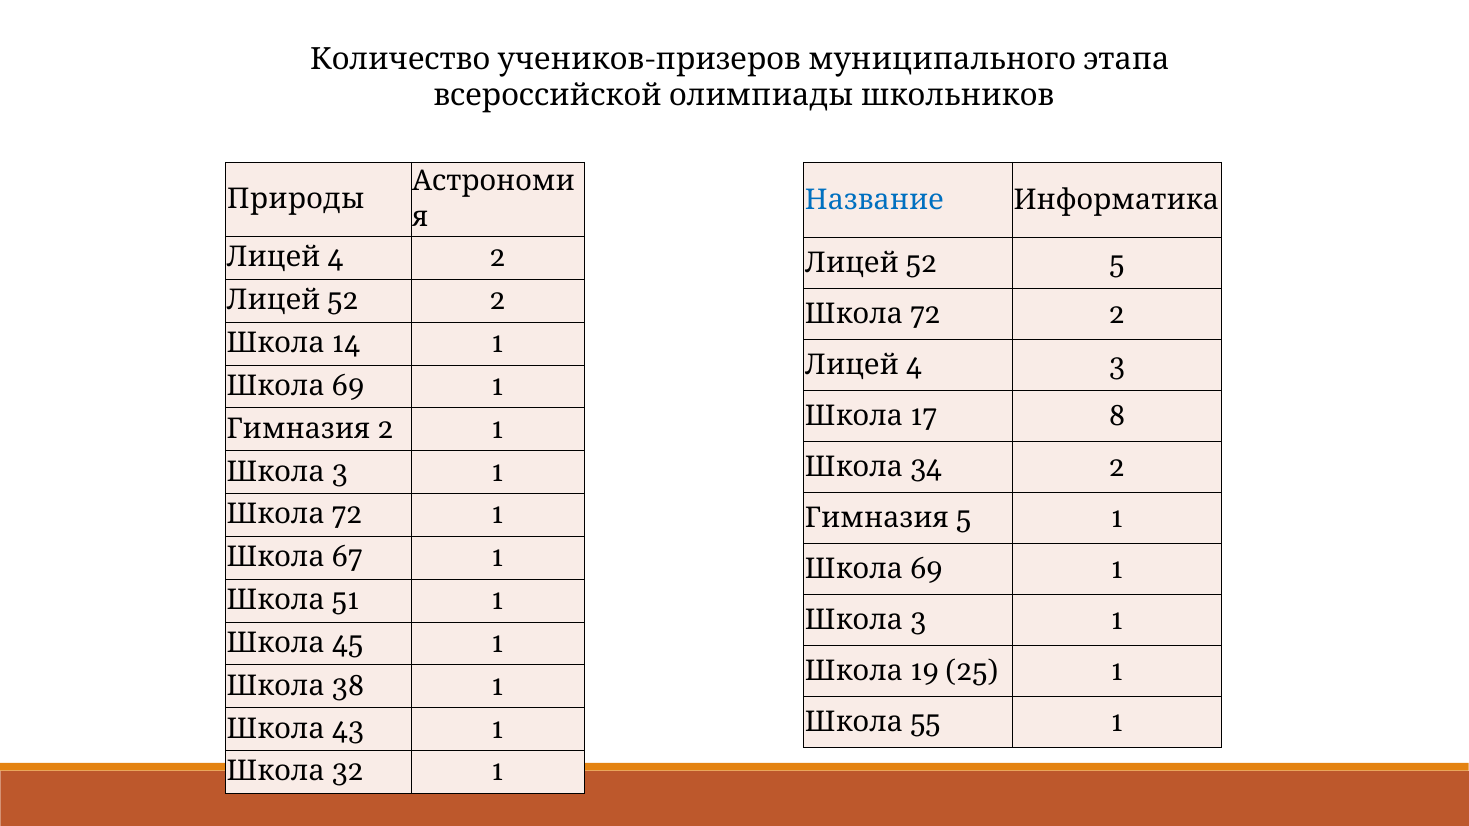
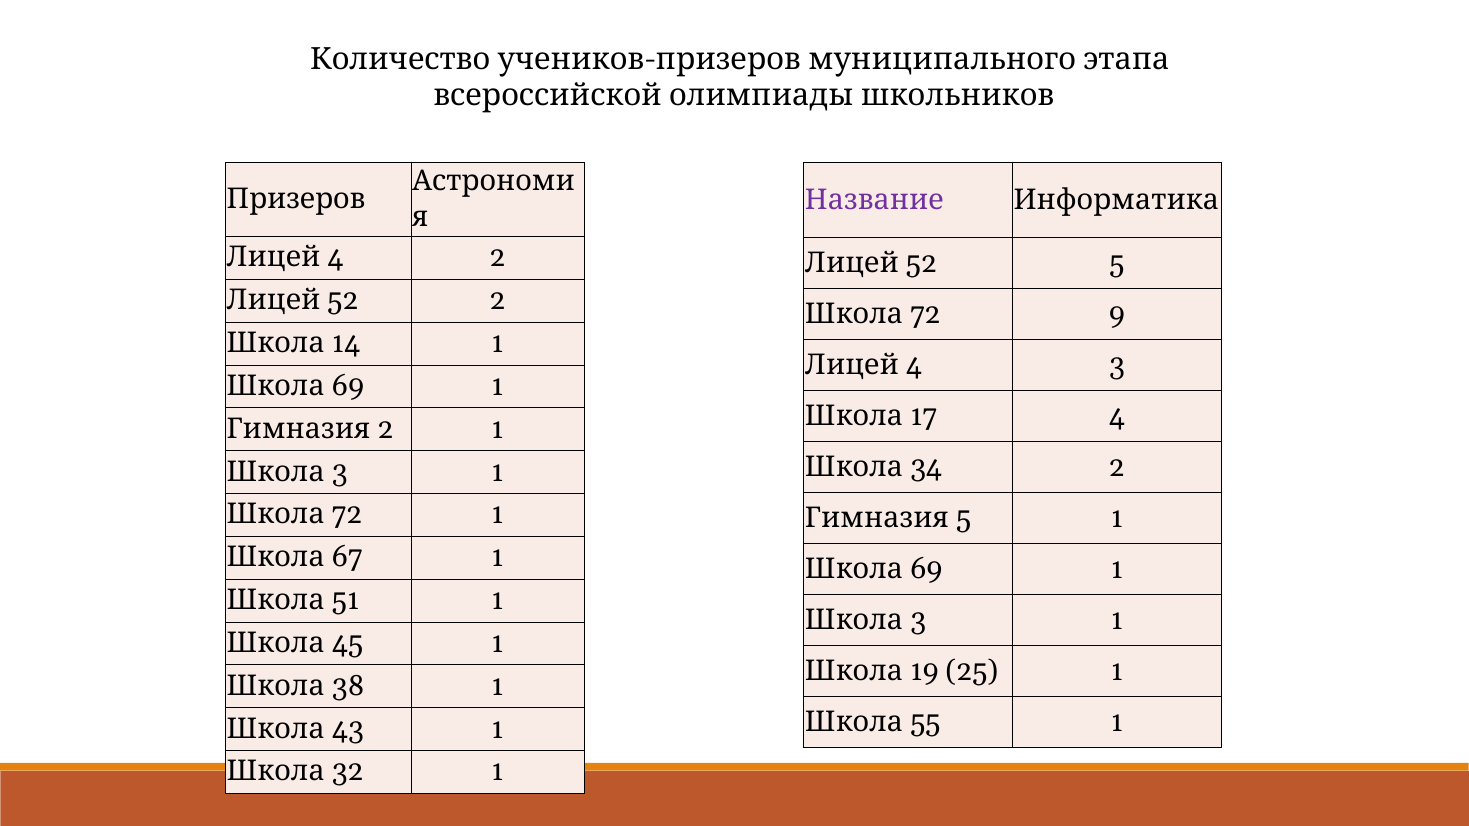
Природы: Природы -> Призеров (296, 199)
Название colour: blue -> purple (874, 200)
2: 2 -> 9 (1117, 314)
Школа 8: 8 -> 4 (1117, 416)
